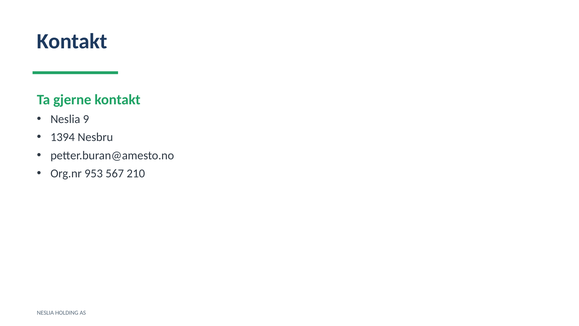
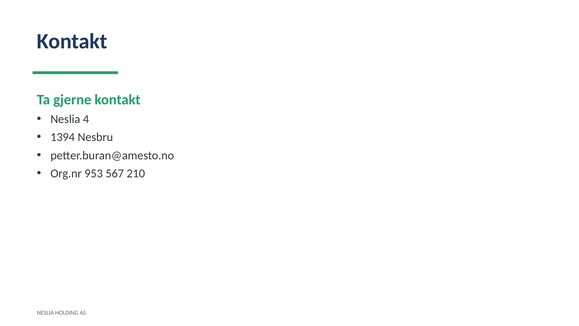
9: 9 -> 4 (86, 119)
